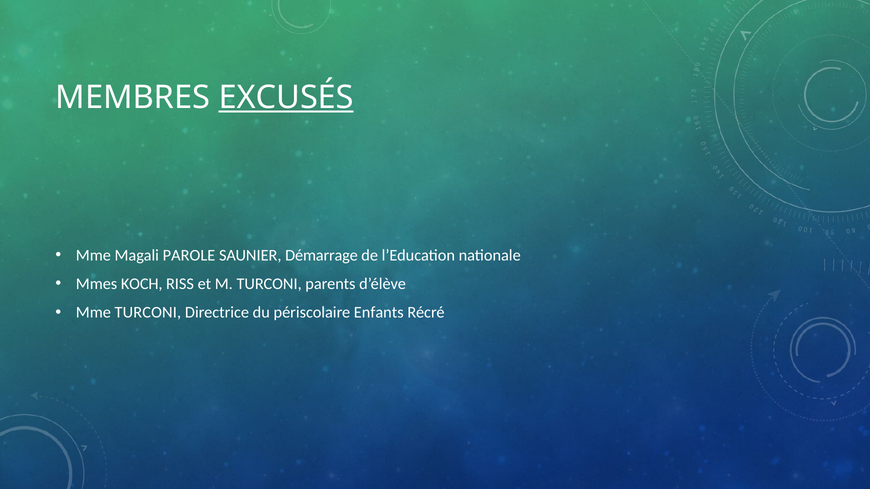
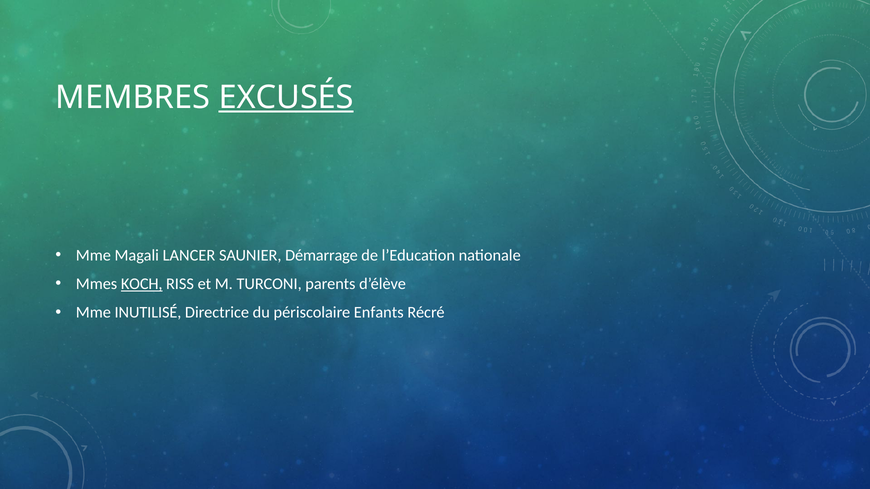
PAROLE: PAROLE -> LANCER (189, 256)
KOCH underline: none -> present (142, 284)
Mme TURCONI: TURCONI -> INUTILISÉ (148, 313)
